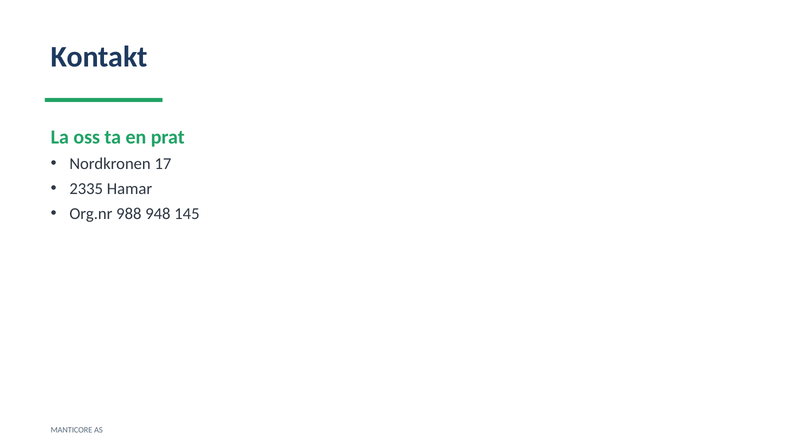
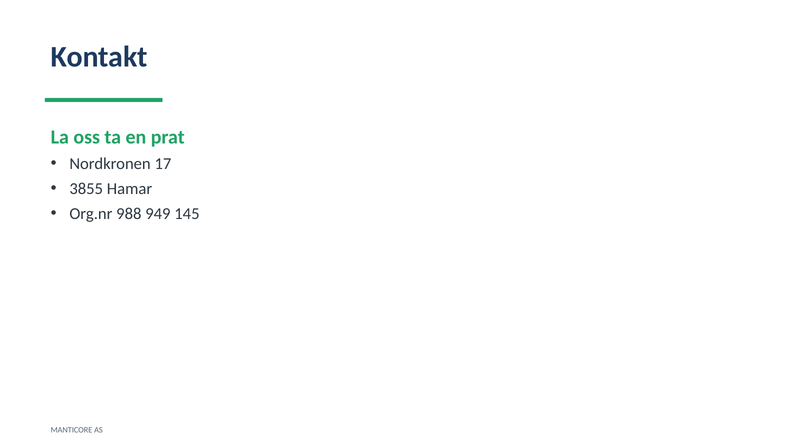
2335: 2335 -> 3855 (86, 189)
948: 948 -> 949 (158, 214)
